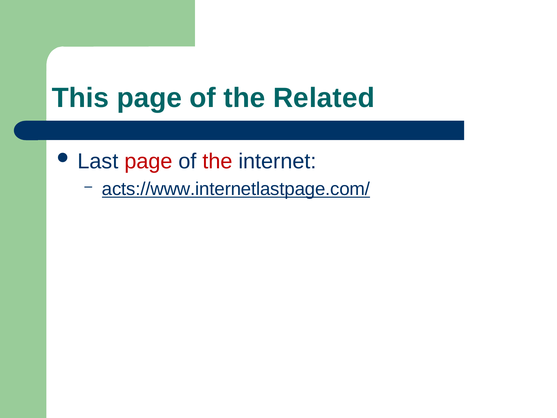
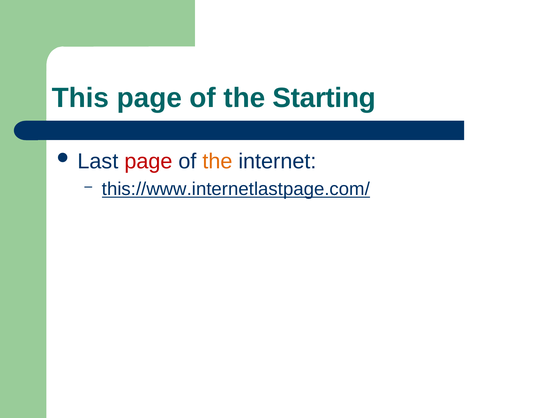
Related: Related -> Starting (324, 98)
the colour: red -> orange (217, 161)
acts://www.internetlastpage.com/: acts://www.internetlastpage.com/ -> this://www.internetlastpage.com/ (236, 189)
